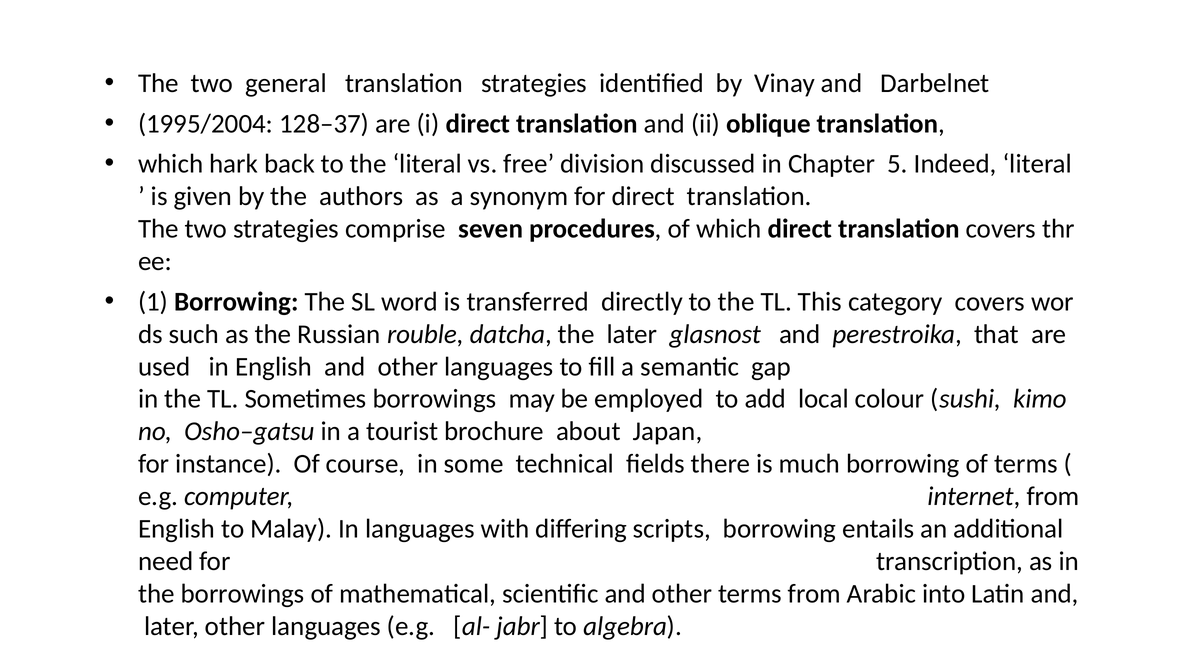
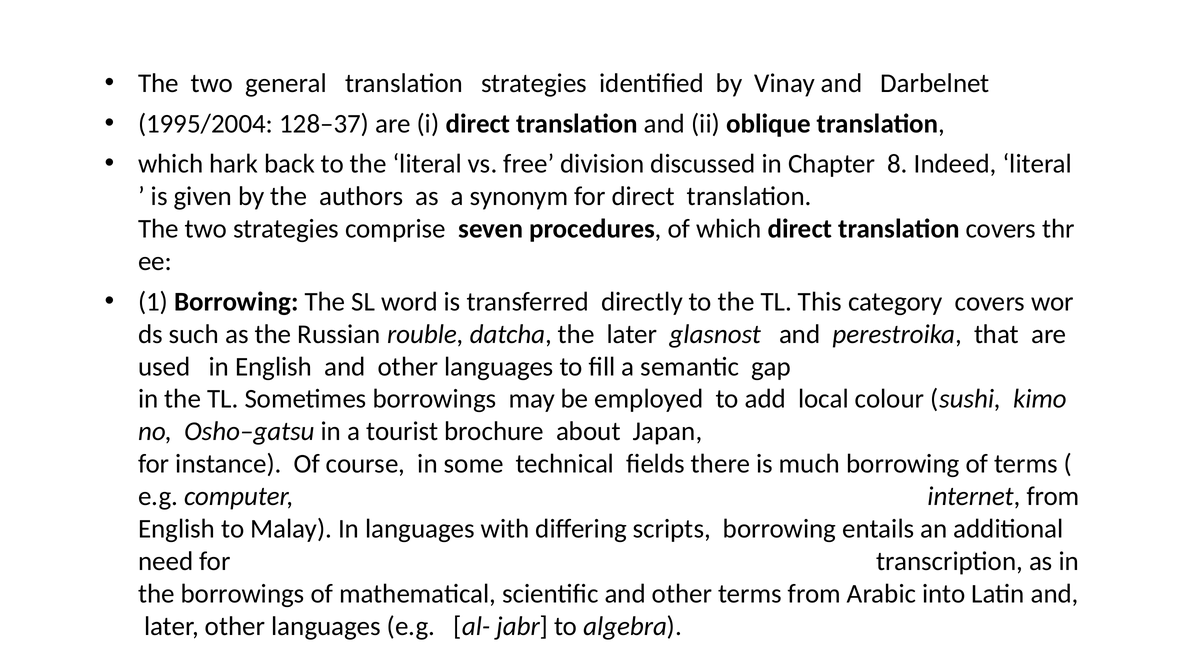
5: 5 -> 8 (898, 164)
